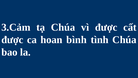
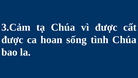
bình: bình -> sống (76, 40)
